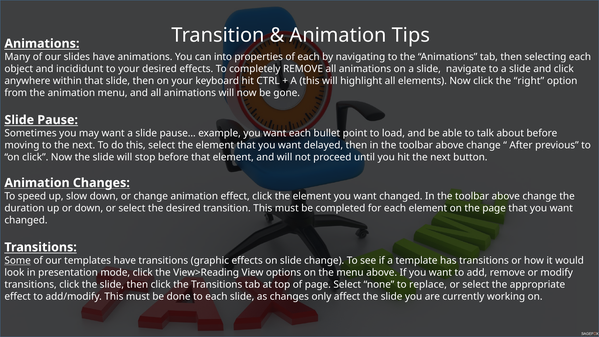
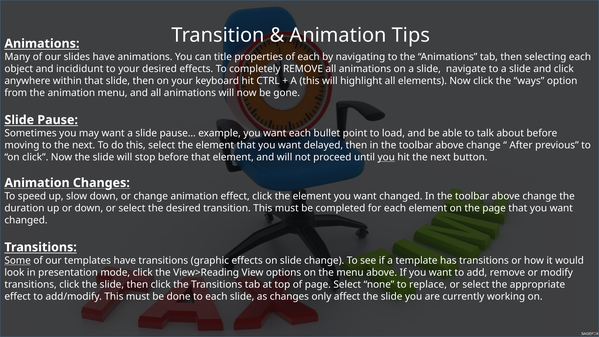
into: into -> title (223, 57)
right: right -> ways (529, 81)
you underline: none -> present (386, 157)
